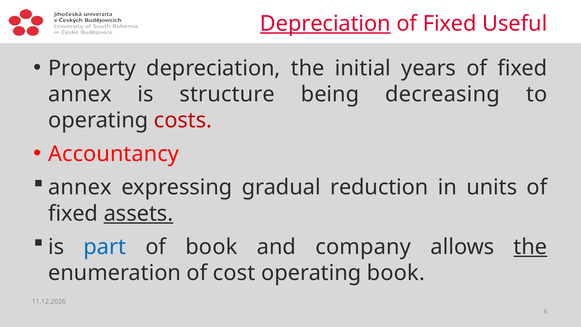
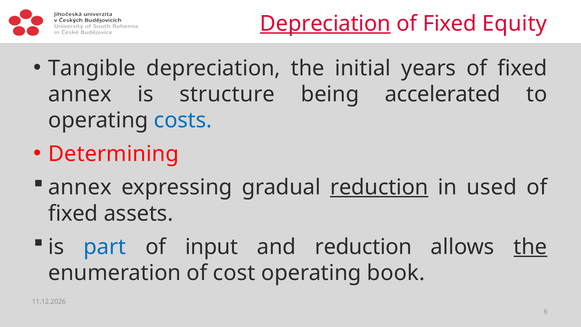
Useful: Useful -> Equity (515, 24)
Property: Property -> Tangible (92, 68)
decreasing: decreasing -> accelerated (443, 94)
costs colour: red -> blue (183, 120)
Accountancy: Accountancy -> Determining (114, 154)
reduction underline: none -> present (379, 187)
units: units -> used (492, 187)
assets underline: present -> none (138, 213)
of book: book -> input (212, 247)
and company: company -> reduction (363, 247)
